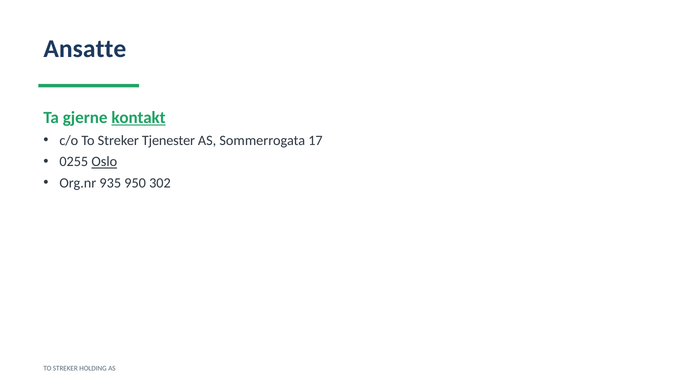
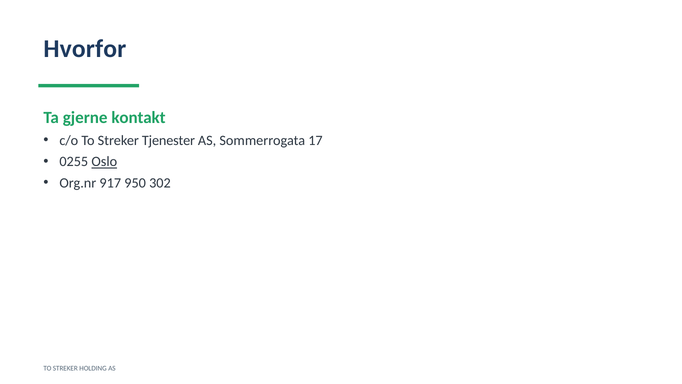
Ansatte: Ansatte -> Hvorfor (85, 49)
kontakt underline: present -> none (138, 117)
935: 935 -> 917 (110, 183)
